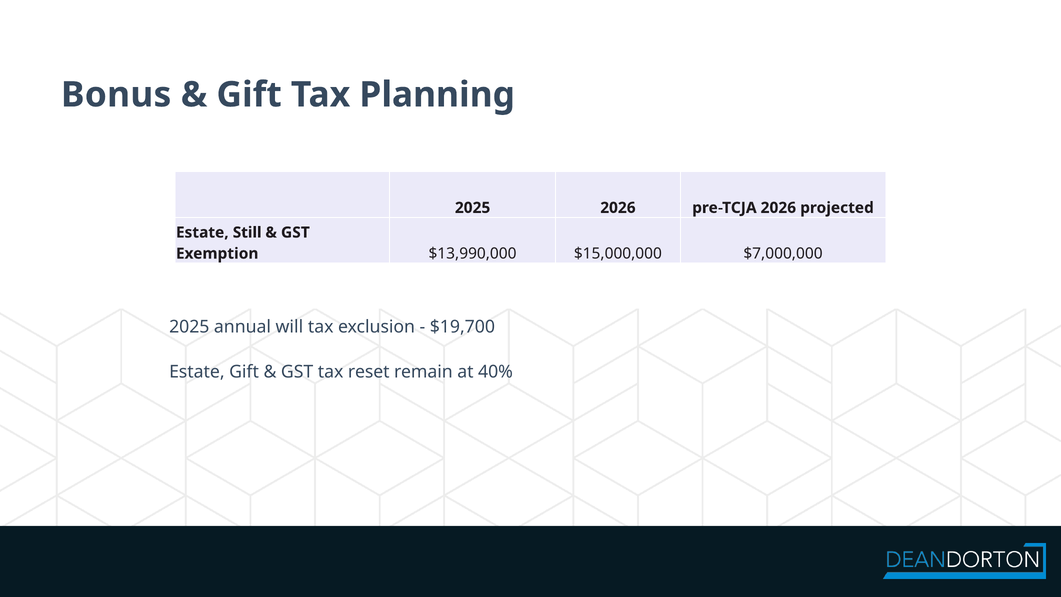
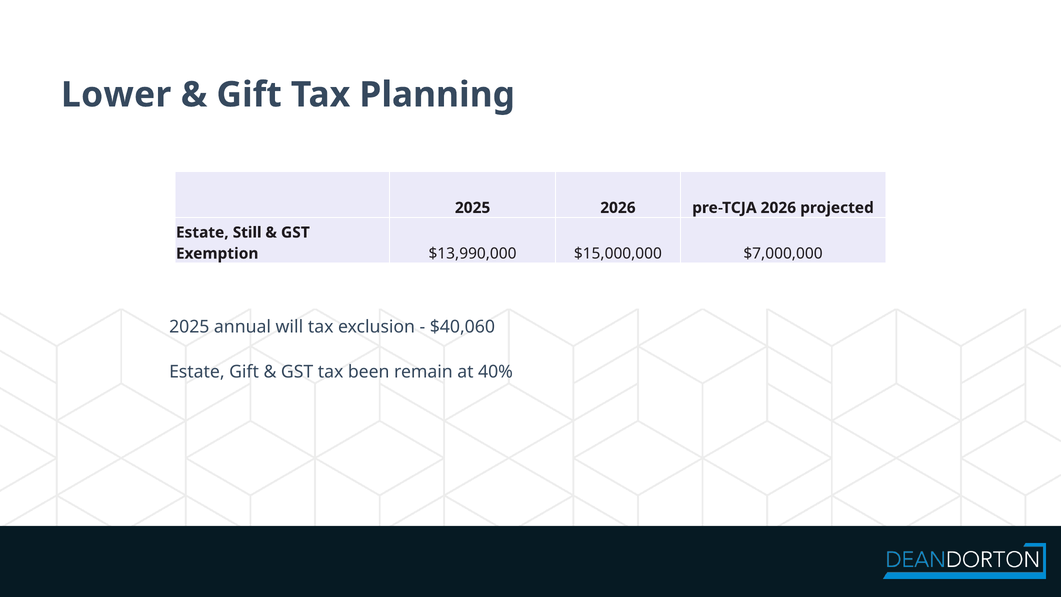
Bonus: Bonus -> Lower (116, 95)
$19,700: $19,700 -> $40,060 (462, 327)
reset: reset -> been (369, 372)
